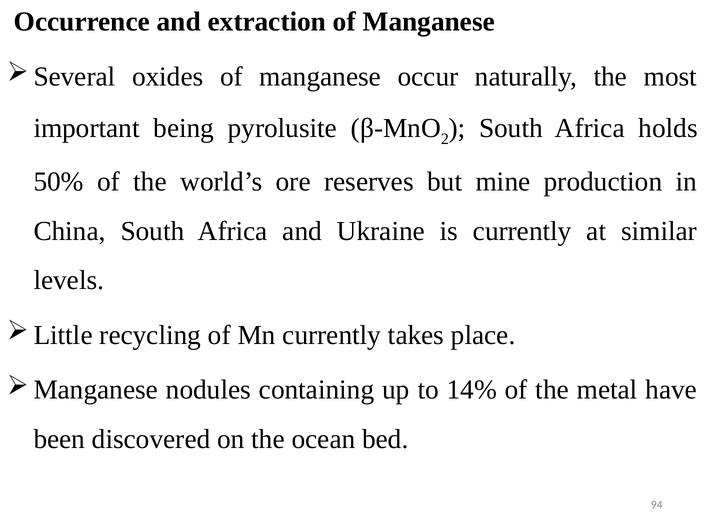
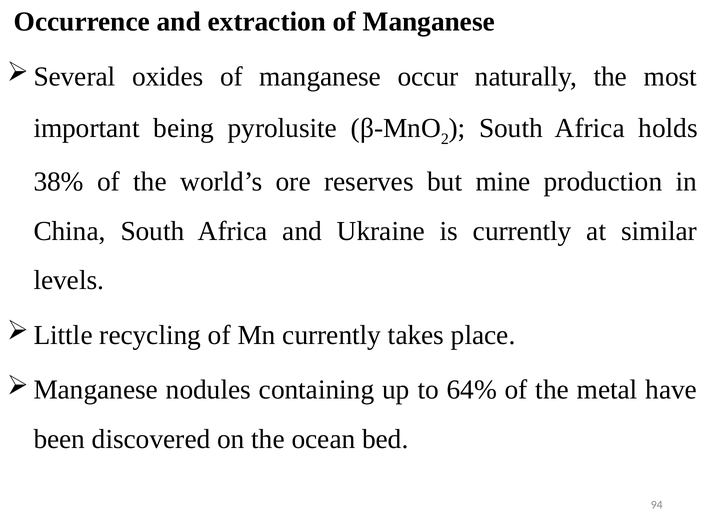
50%: 50% -> 38% (59, 182)
14%: 14% -> 64% (472, 390)
